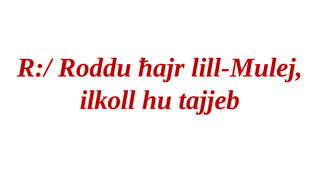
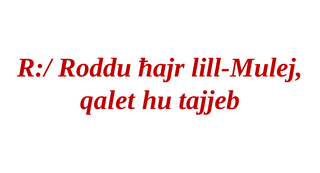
ilkoll: ilkoll -> qalet (107, 100)
